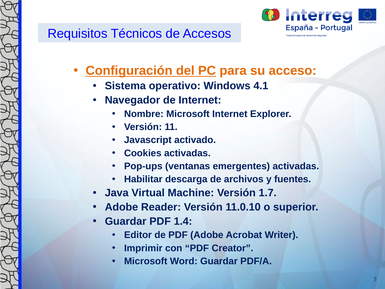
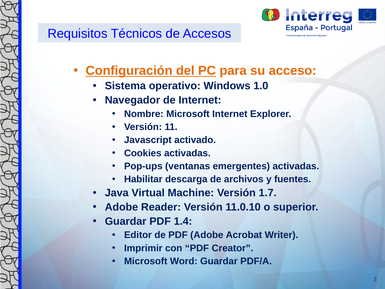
4.1: 4.1 -> 1.0 (261, 86)
